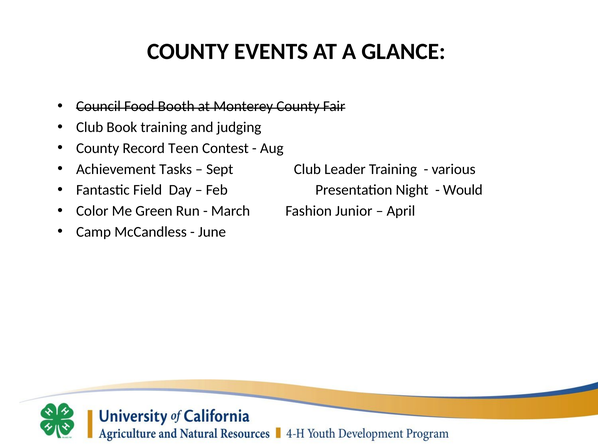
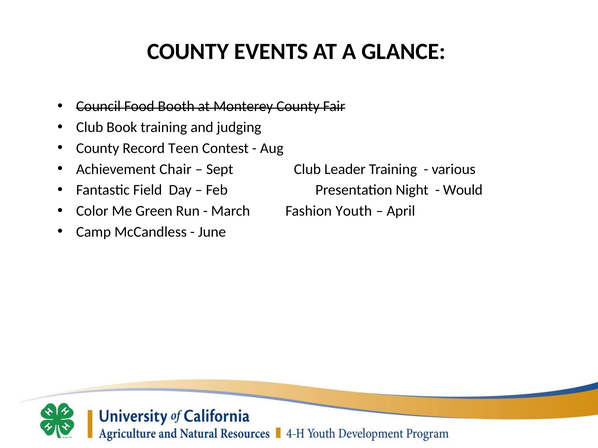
Tasks: Tasks -> Chair (176, 169)
Junior: Junior -> Youth (354, 211)
